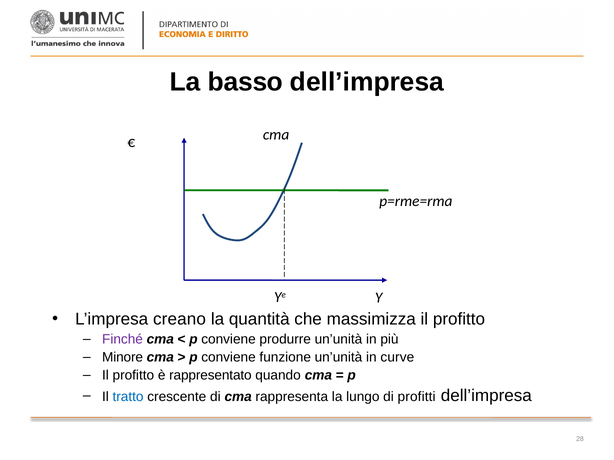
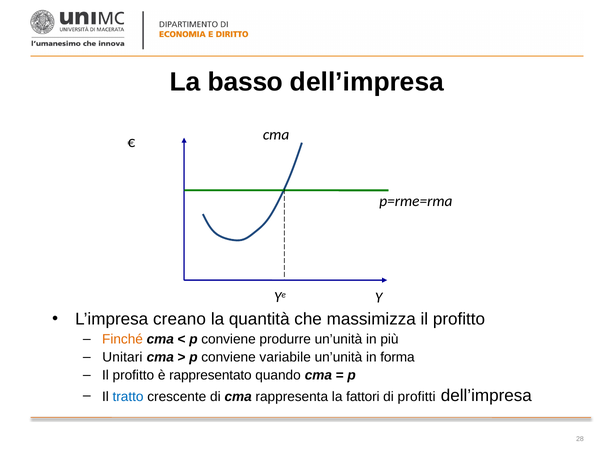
Finché colour: purple -> orange (122, 339)
Minore: Minore -> Unitari (122, 358)
funzione: funzione -> variabile (285, 358)
curve: curve -> forma (398, 358)
lungo: lungo -> fattori (363, 397)
